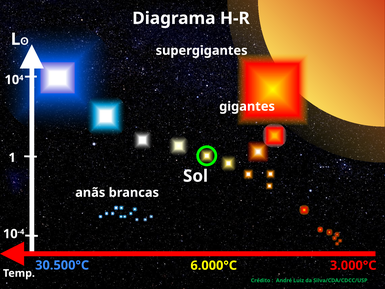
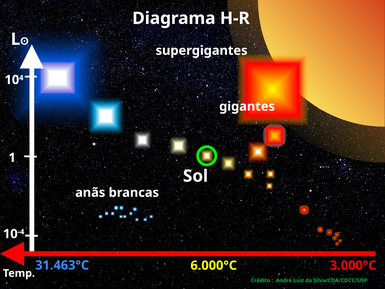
30.500°C: 30.500°C -> 31.463°C (62, 265)
